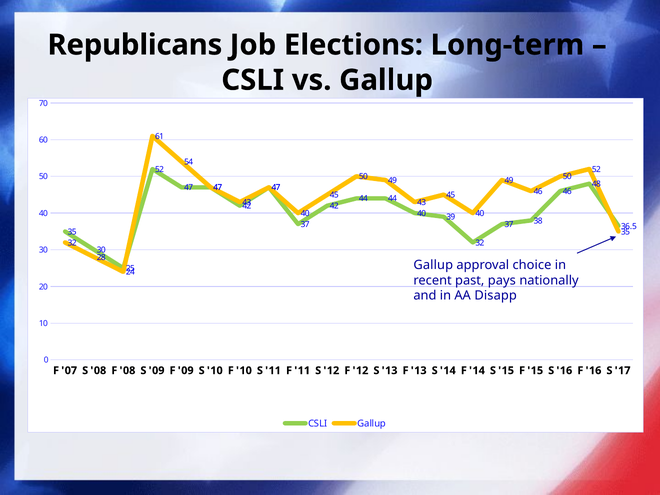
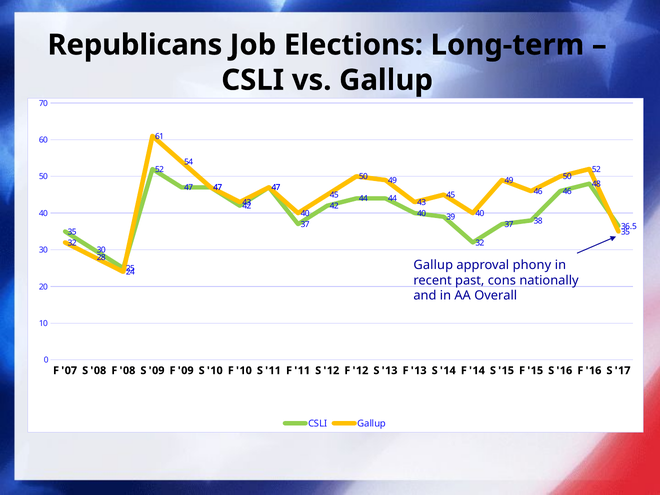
choice: choice -> phony (532, 265)
pays: pays -> cons (502, 280)
Disapp: Disapp -> Overall (496, 296)
